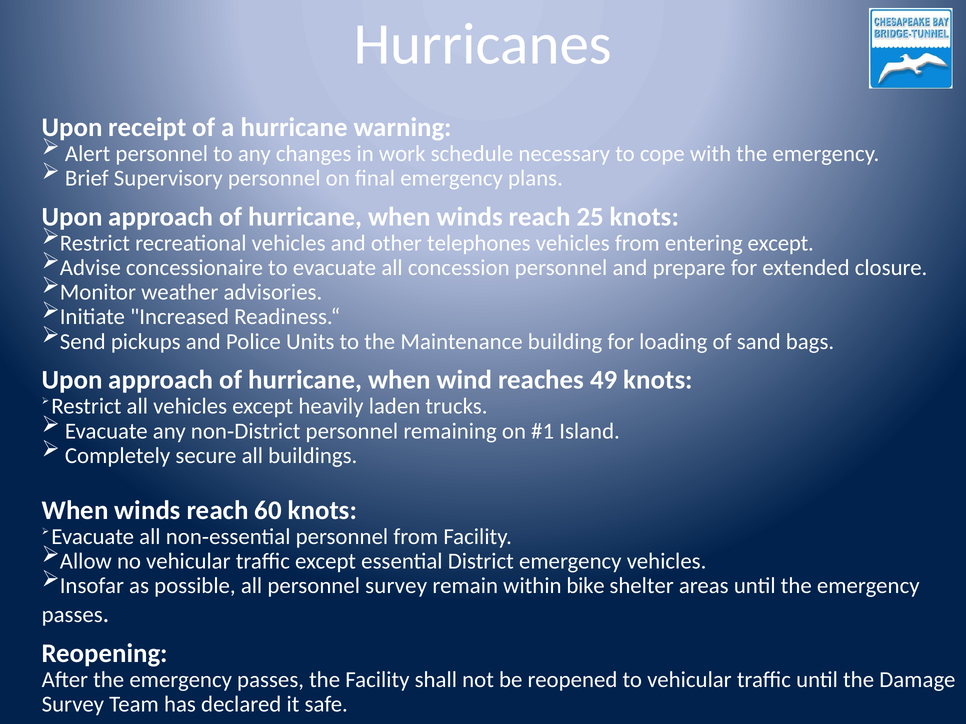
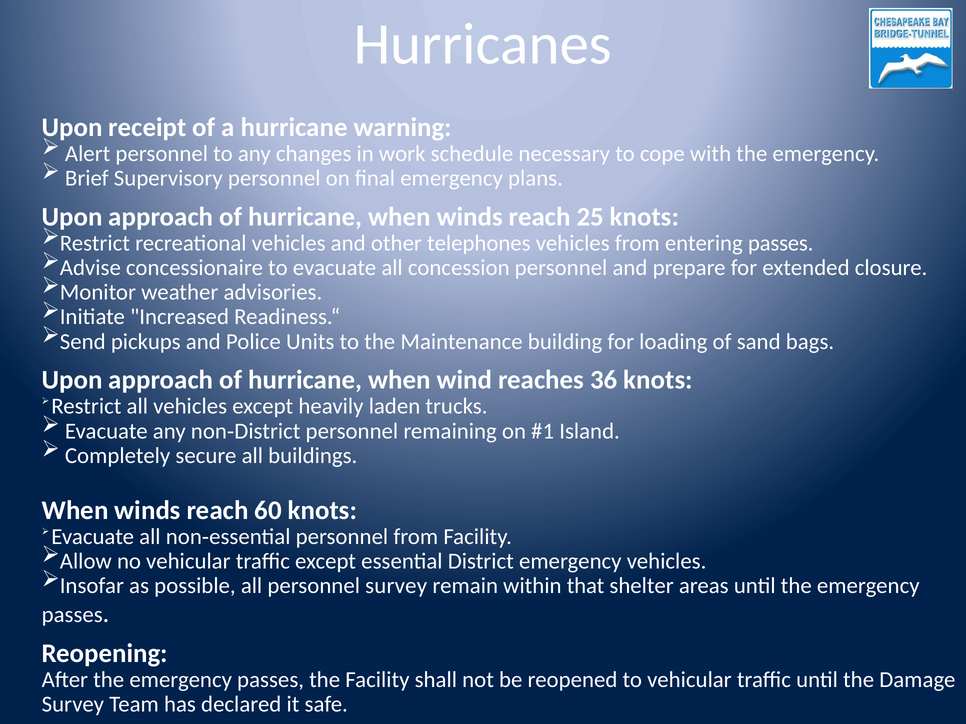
entering except: except -> passes (781, 243)
49: 49 -> 36 (604, 380)
bike: bike -> that (586, 586)
